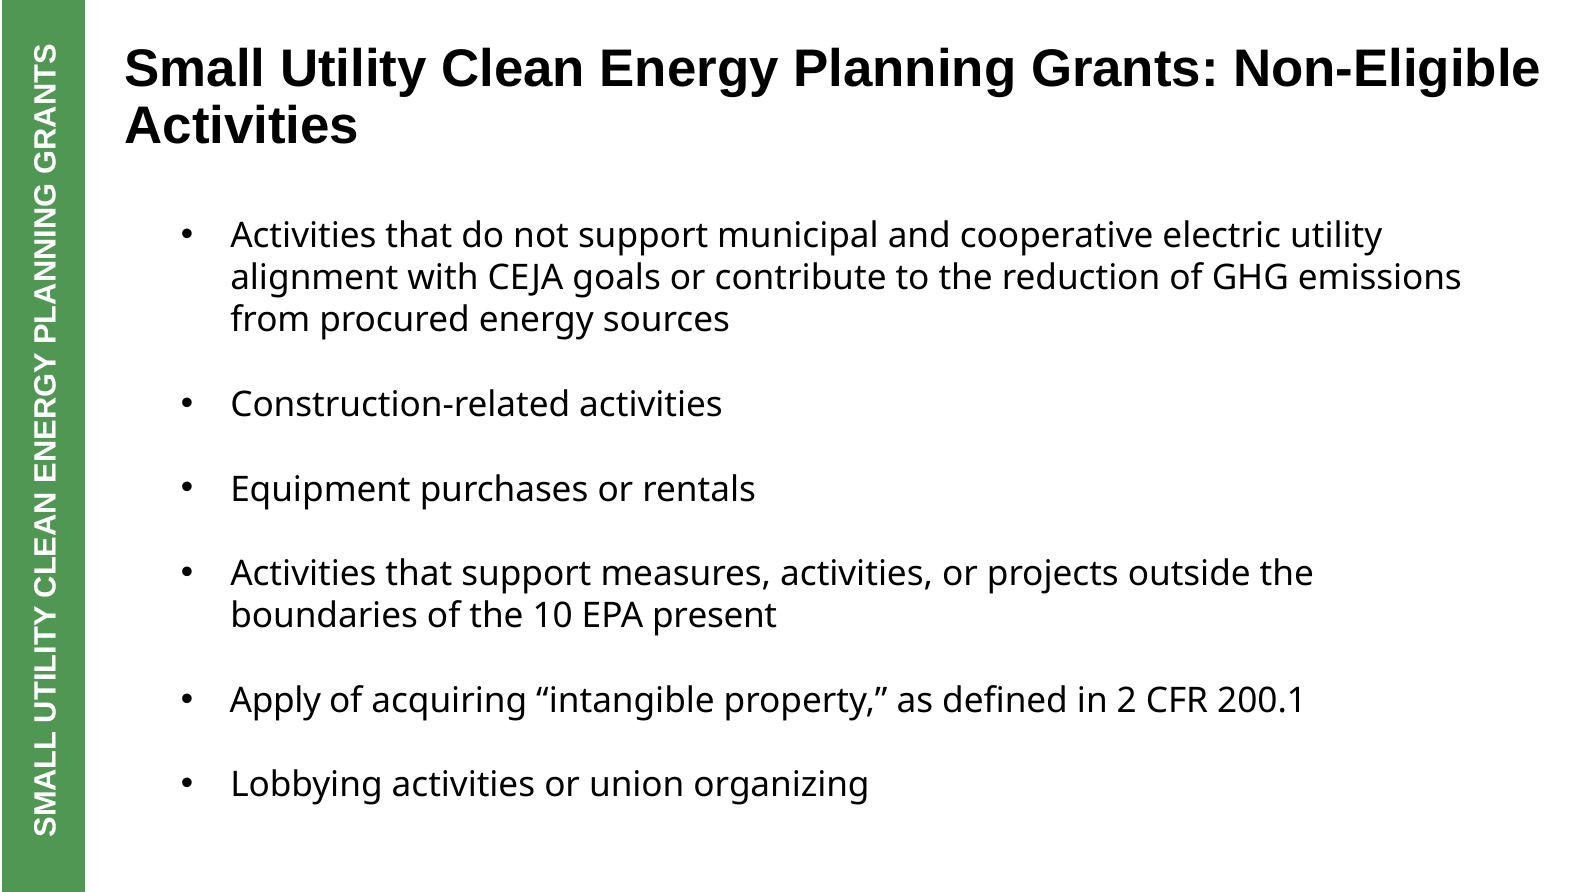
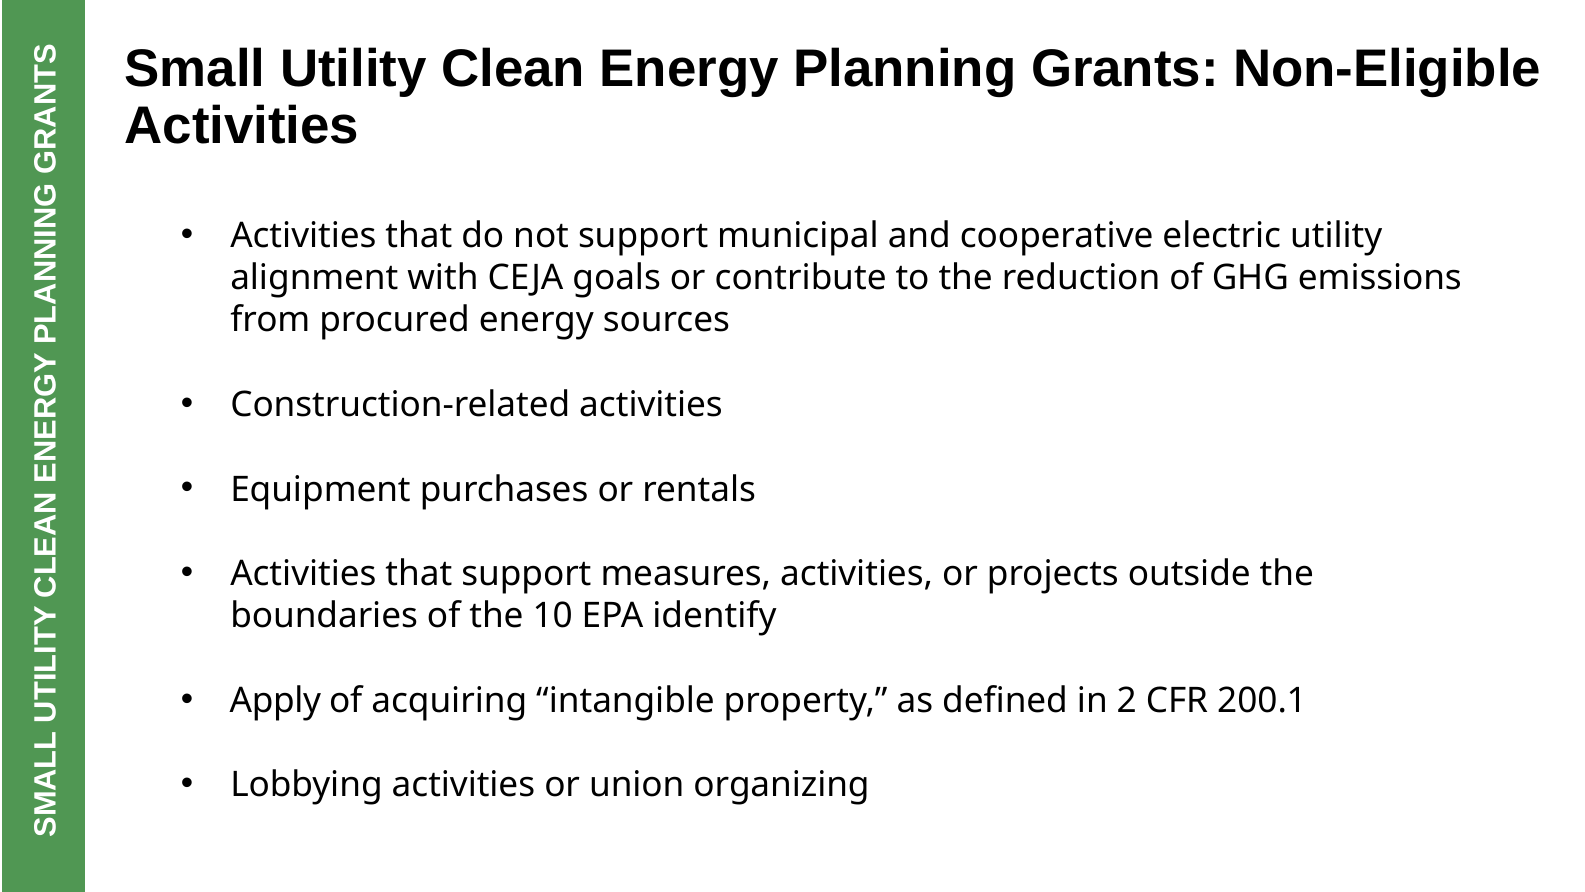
present: present -> identify (714, 616)
